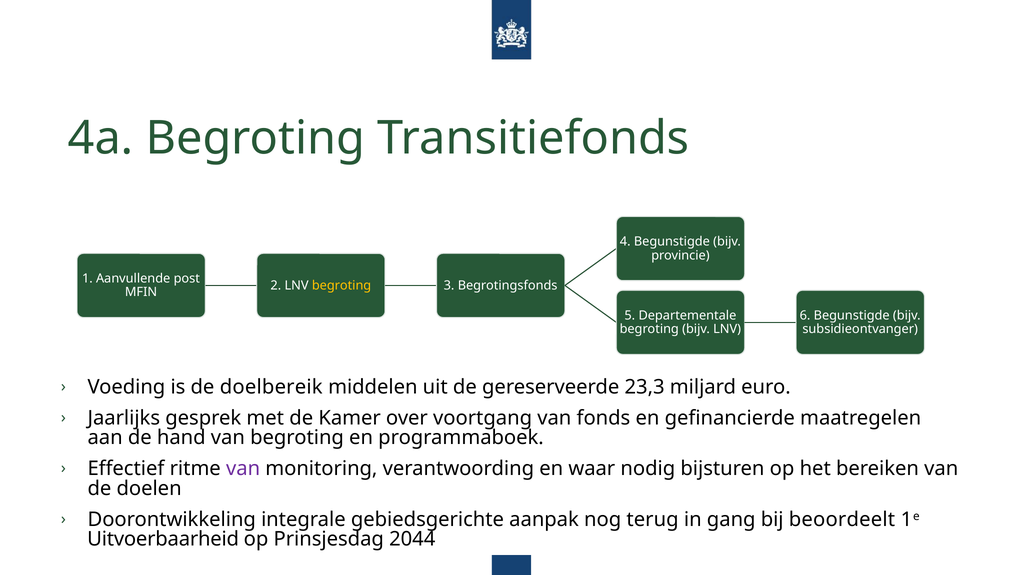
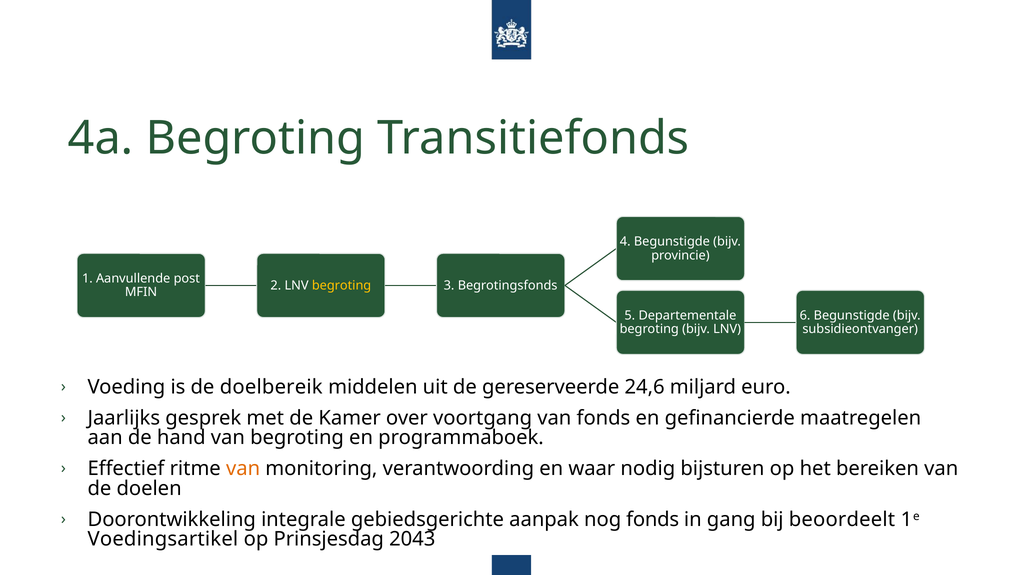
23,3: 23,3 -> 24,6 (645, 387)
van colour: purple -> orange (243, 469)
nog terug: terug -> fonds (653, 520)
Uitvoerbaarheid: Uitvoerbaarheid -> Voedingsartikel (163, 540)
2044: 2044 -> 2043 (412, 540)
